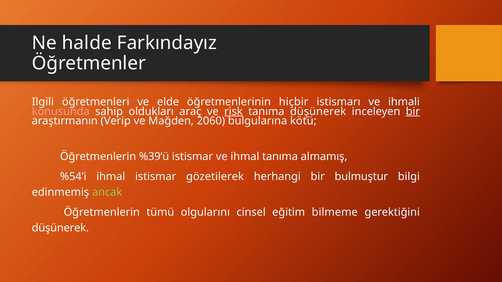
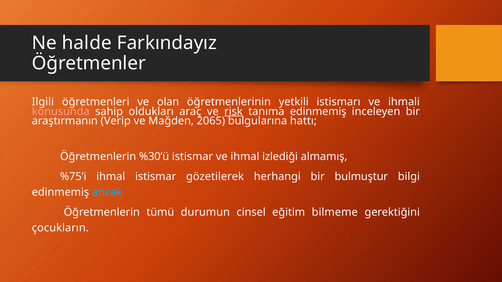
elde: elde -> olan (168, 102)
hiçbir: hiçbir -> yetkili (294, 102)
tanıma düşünerek: düşünerek -> edinmemiş (318, 112)
bir underline: present -> none (413, 112)
2060: 2060 -> 2065 (211, 121)
kötü: kötü -> hattı (303, 121)
%39’ü: %39’ü -> %30’ü (154, 157)
ihmal tanıma: tanıma -> izlediği (280, 157)
%54’i: %54’i -> %75’i (73, 177)
ancak colour: light green -> light blue (107, 193)
olgularını: olgularını -> durumun (205, 213)
düşünerek: düşünerek -> çocukların (60, 228)
